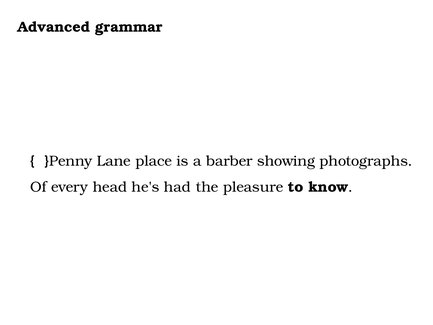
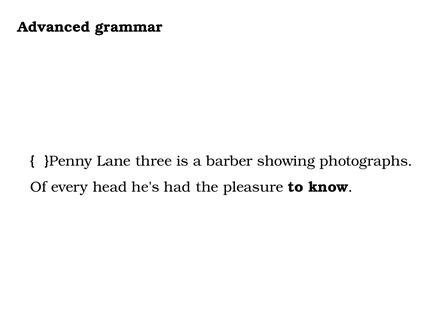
place: place -> three (154, 161)
